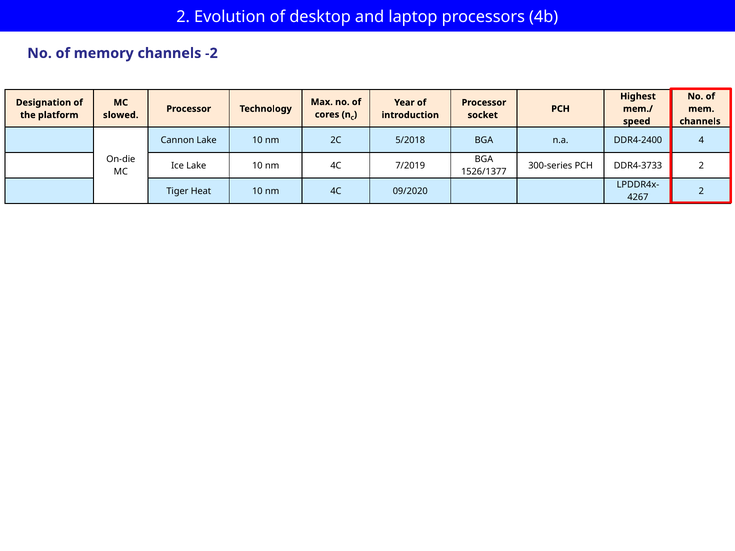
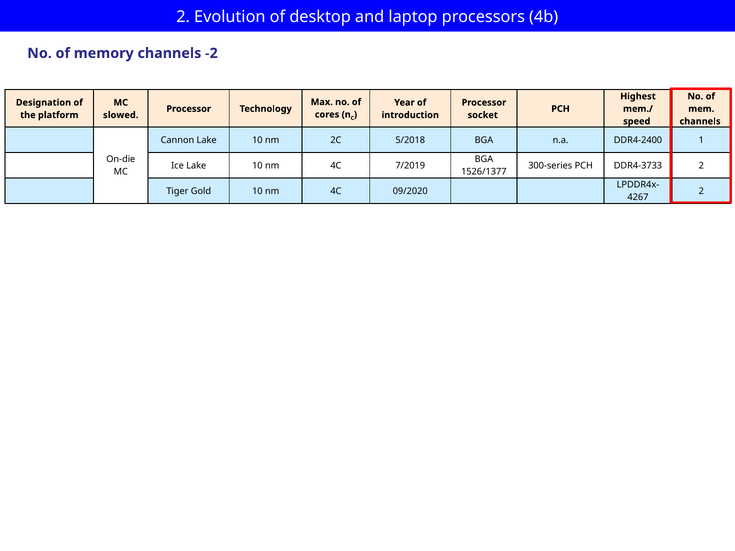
4: 4 -> 1 (701, 140)
Heat: Heat -> Gold (201, 191)
